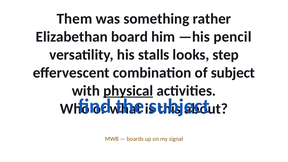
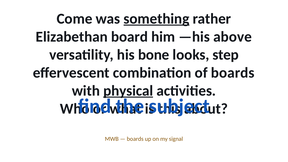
Them: Them -> Come (74, 19)
something underline: none -> present (156, 19)
pencil: pencil -> above (233, 37)
stalls: stalls -> bone (154, 55)
of subject: subject -> boards (233, 73)
